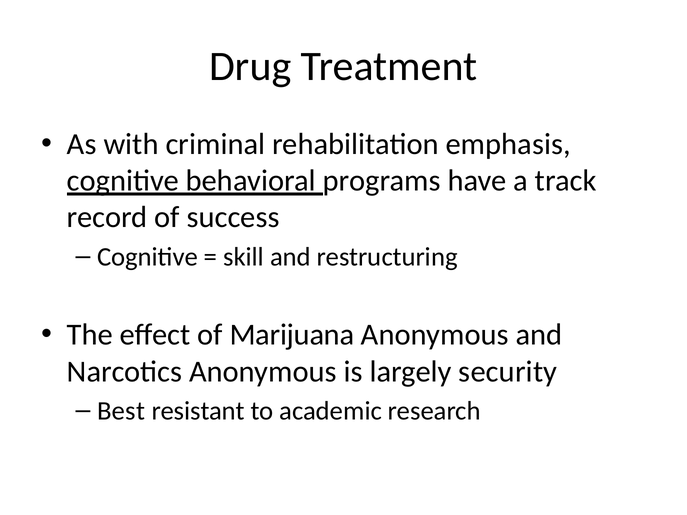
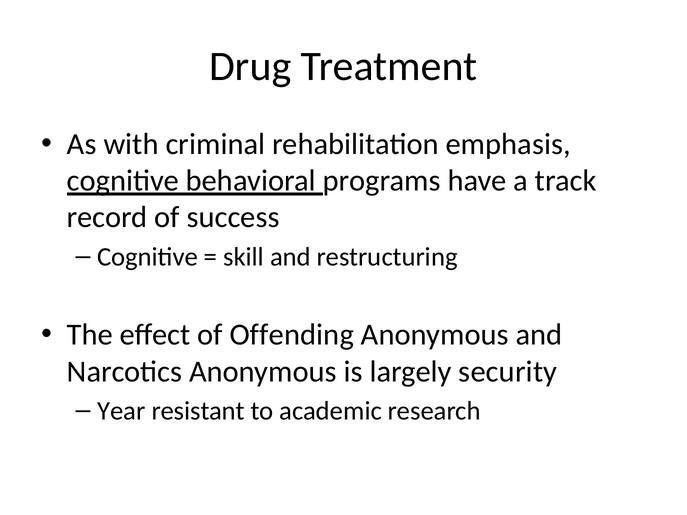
Marijuana: Marijuana -> Offending (292, 335)
Best: Best -> Year (121, 411)
